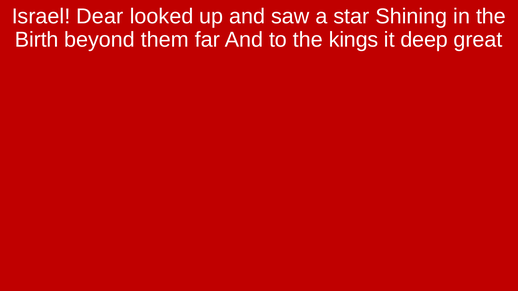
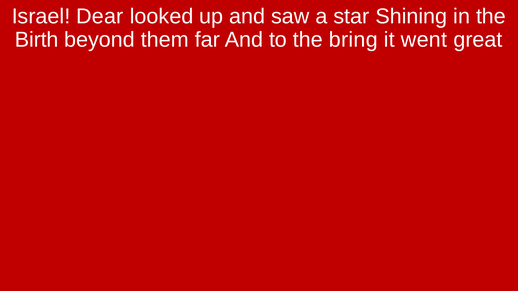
kings: kings -> bring (353, 40)
deep: deep -> went (424, 40)
